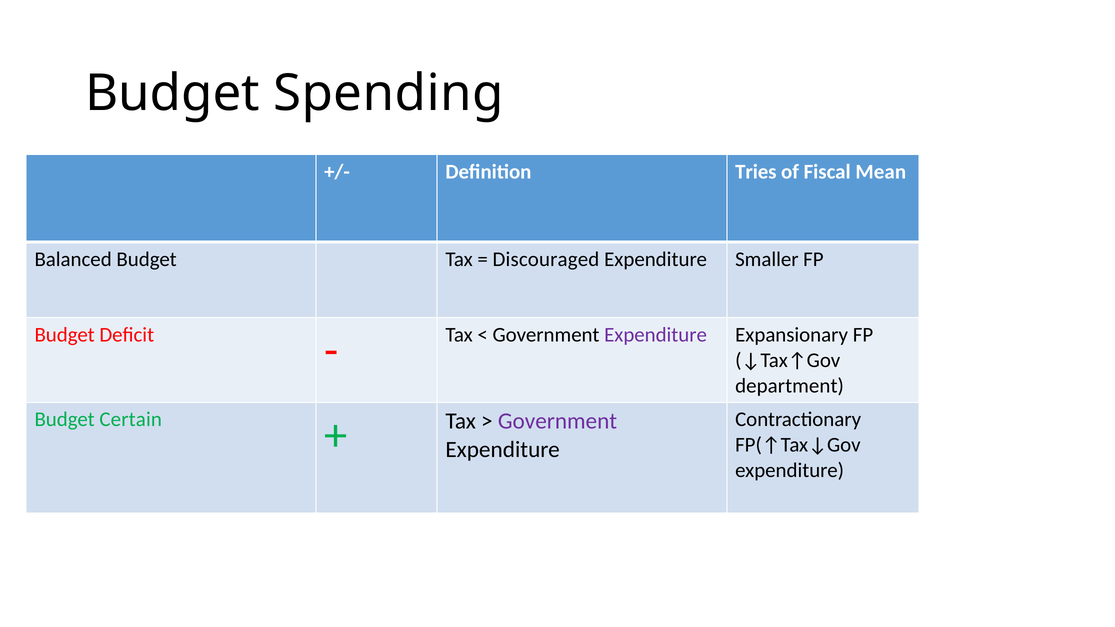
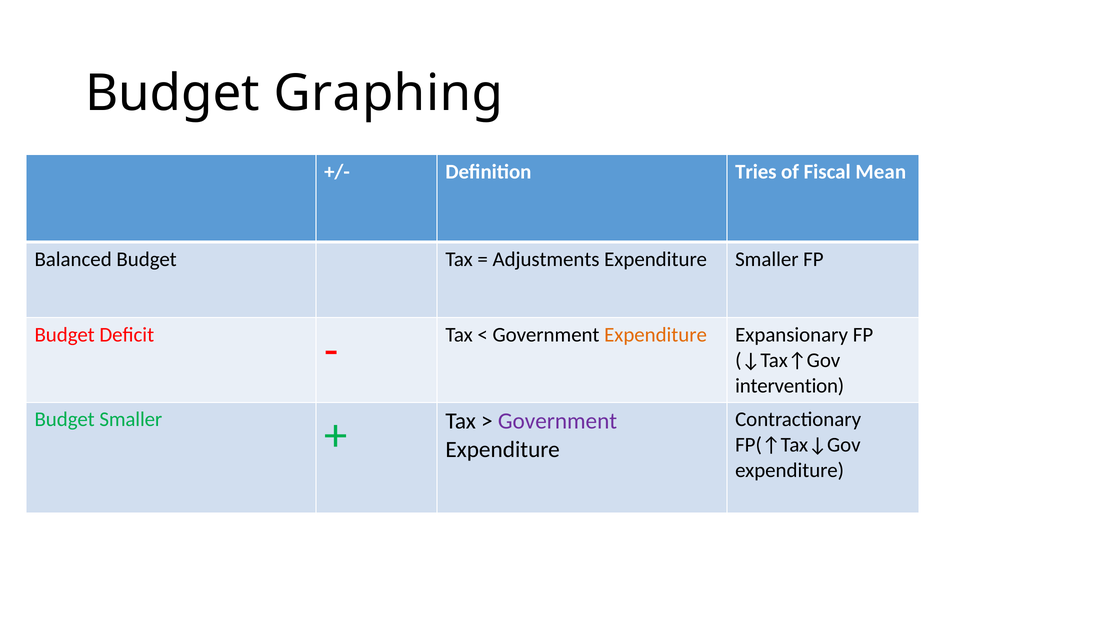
Spending: Spending -> Graphing (388, 94)
Discouraged: Discouraged -> Adjustments (546, 259)
Expenditure colour: purple -> orange (656, 335)
department: department -> intervention (790, 386)
Budget Certain: Certain -> Smaller (131, 420)
